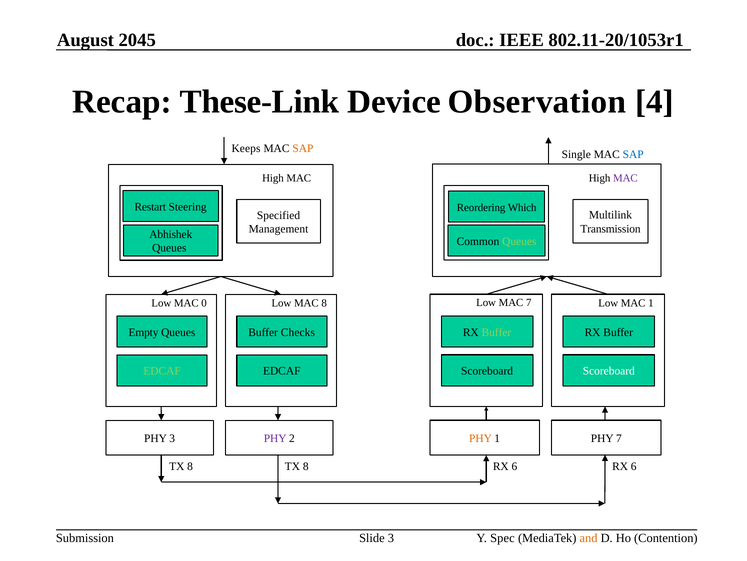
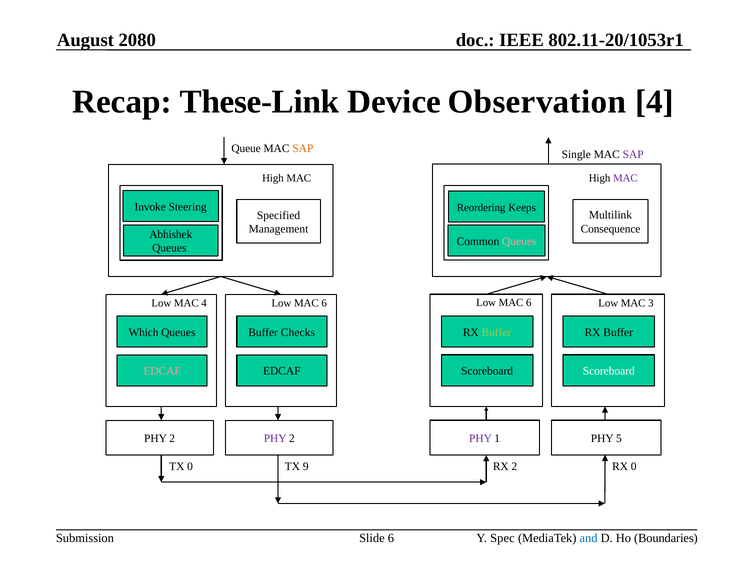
2045: 2045 -> 2080 (137, 40)
Keeps: Keeps -> Queue (246, 148)
SAP colour: blue -> purple (633, 154)
Restart: Restart -> Invoke (150, 207)
Which: Which -> Keeps (522, 207)
Transmission: Transmission -> Consequence (611, 229)
Queues colour: light green -> pink (519, 241)
7: 7 -> 6 (529, 302)
MAC 1: 1 -> 3 (651, 303)
MAC 0: 0 -> 4 (204, 303)
8: 8 -> 6 (324, 303)
Empty: Empty -> Which (144, 332)
EDCAF colour: light green -> pink (162, 371)
PHY colour: orange -> purple (481, 438)
PHY 7: 7 -> 5 (619, 438)
3: 3 -> 2 (172, 438)
8: 8 -> 0 (190, 466)
8: 8 -> 9 (306, 466)
6: 6 -> 2 (514, 466)
6: 6 -> 0 (634, 466)
Slide 3: 3 -> 6 (391, 537)
and colour: orange -> blue (589, 537)
Contention: Contention -> Boundaries (666, 537)
